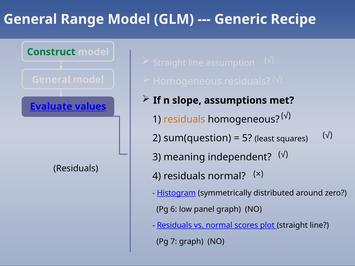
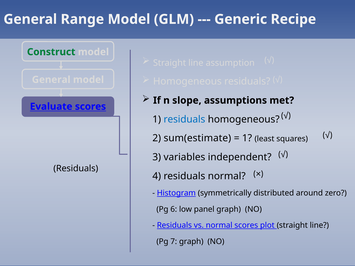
Evaluate values: values -> scores (90, 107)
residuals colour: orange -> blue (184, 119)
sum(question: sum(question -> sum(estimate (197, 138)
5: 5 -> 1 (247, 138)
meaning: meaning -> variables (184, 157)
